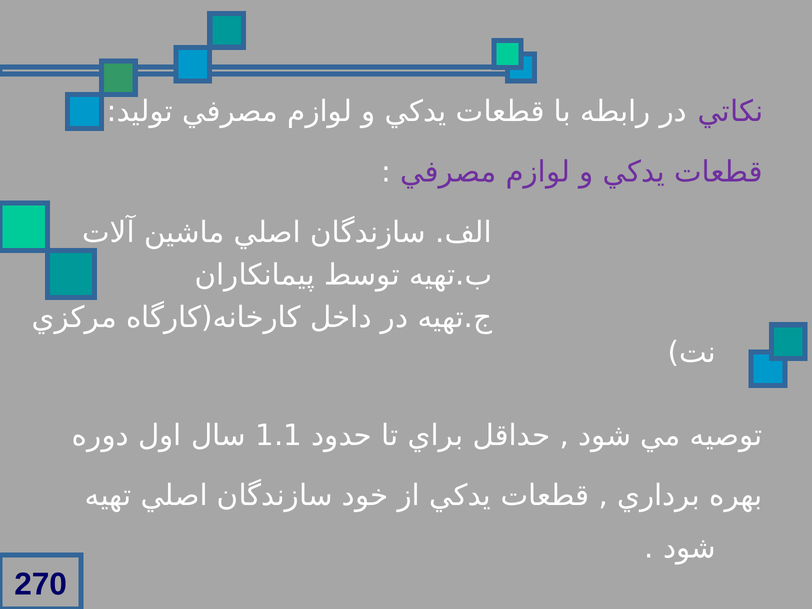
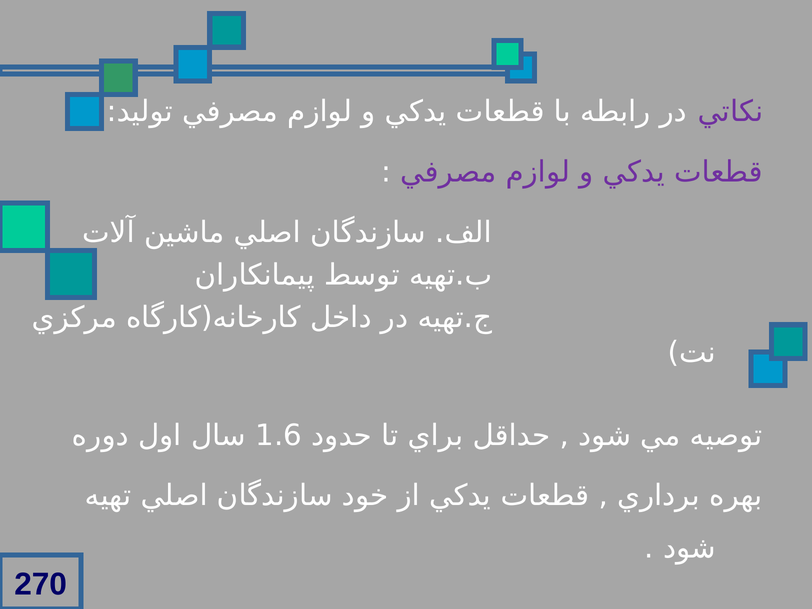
1.1: 1.1 -> 1.6 (279, 436)
